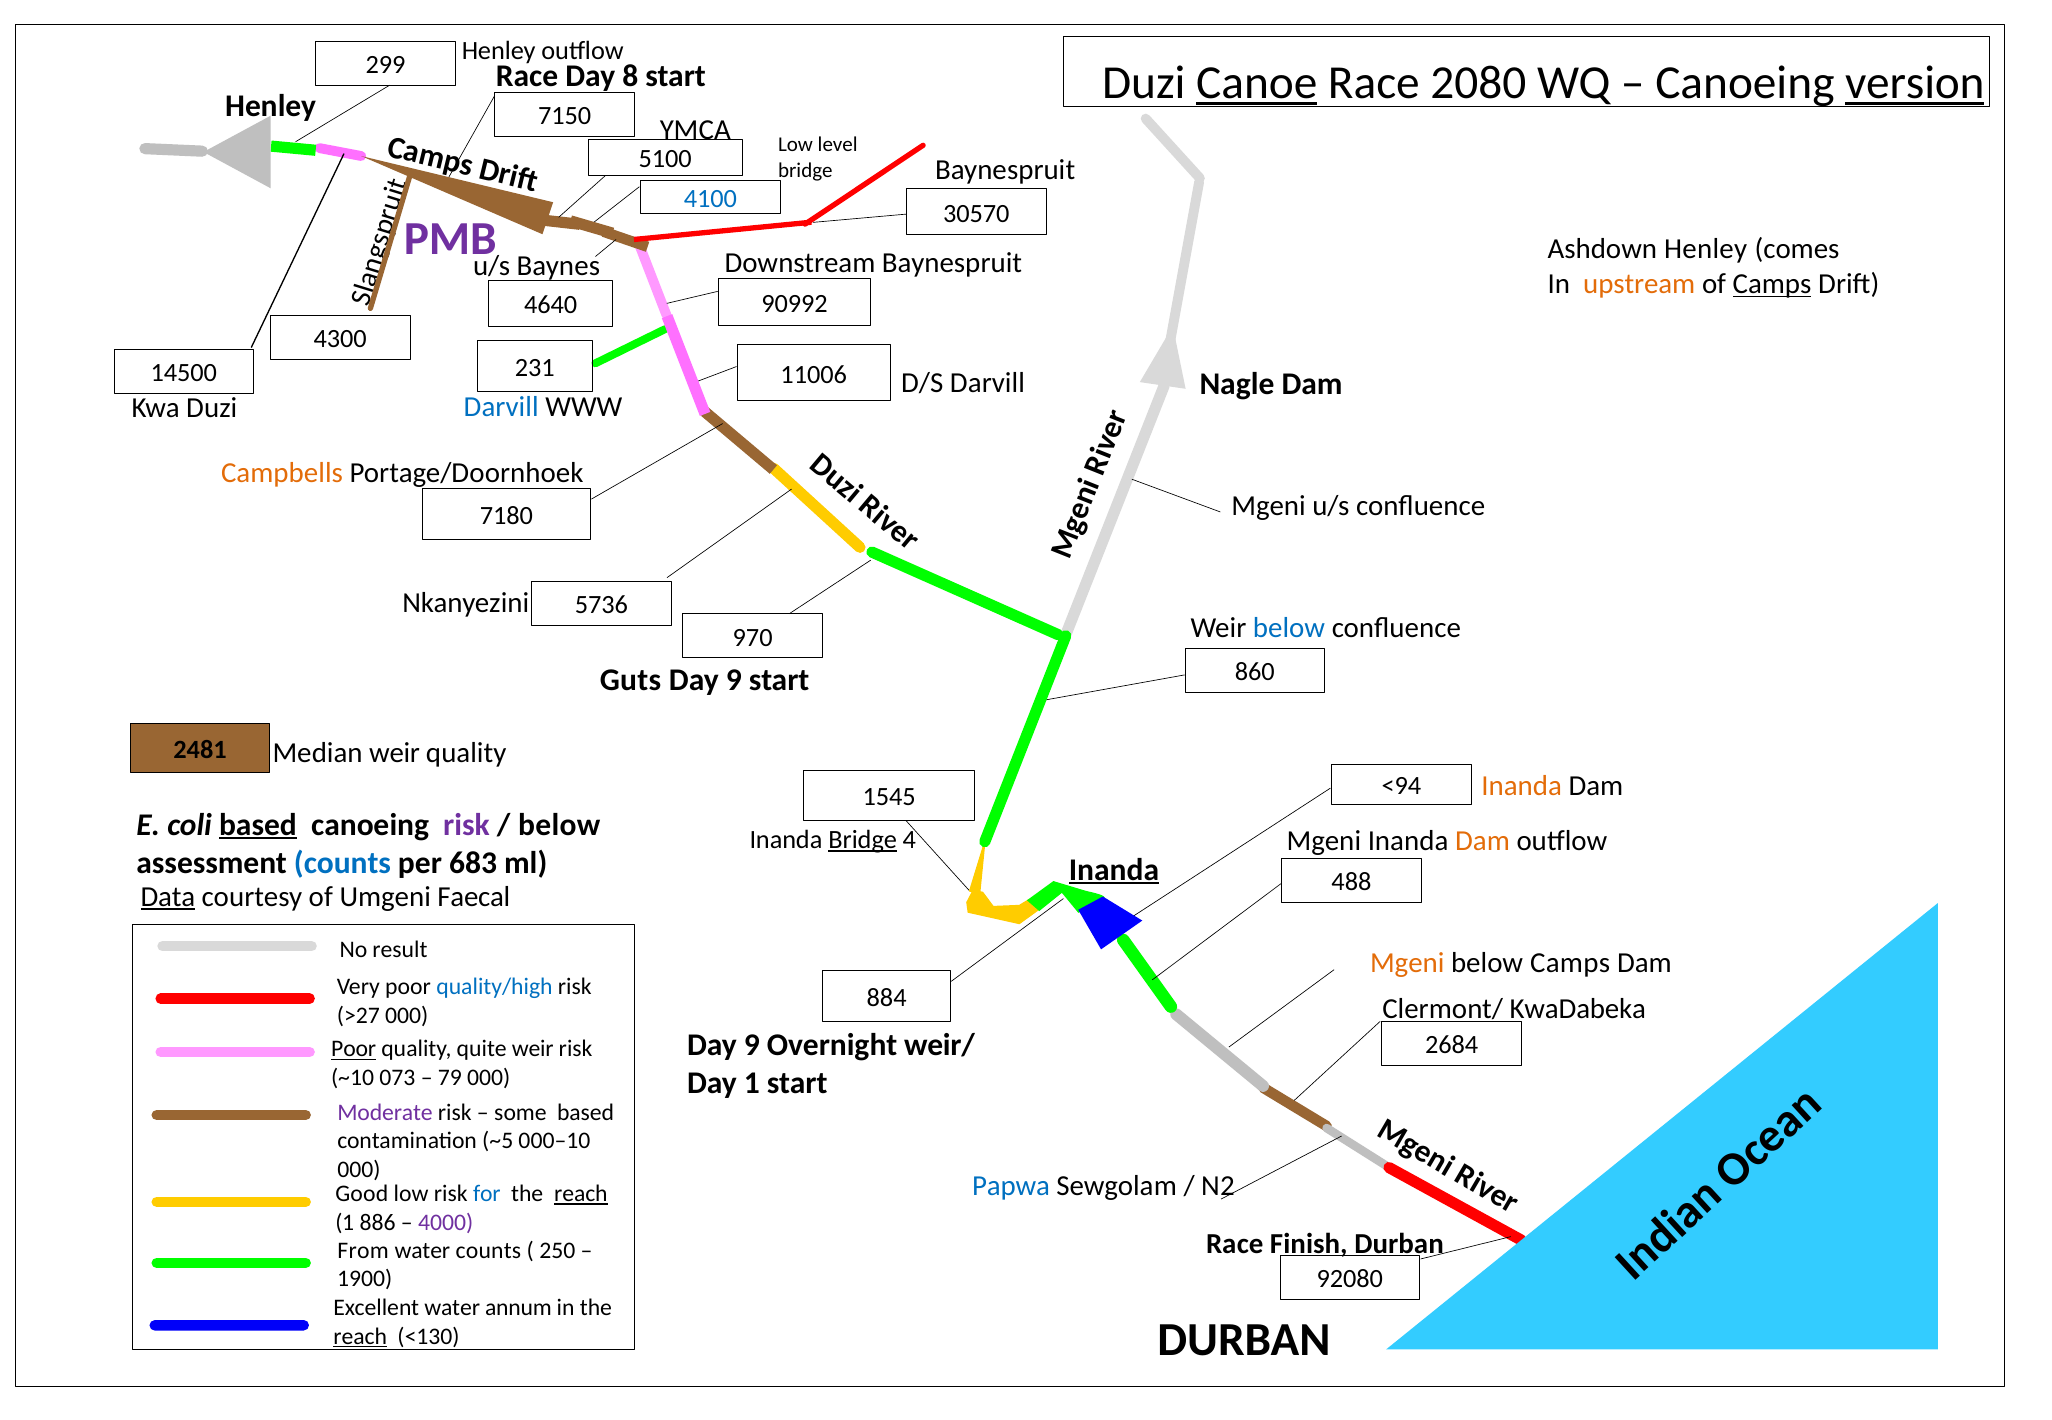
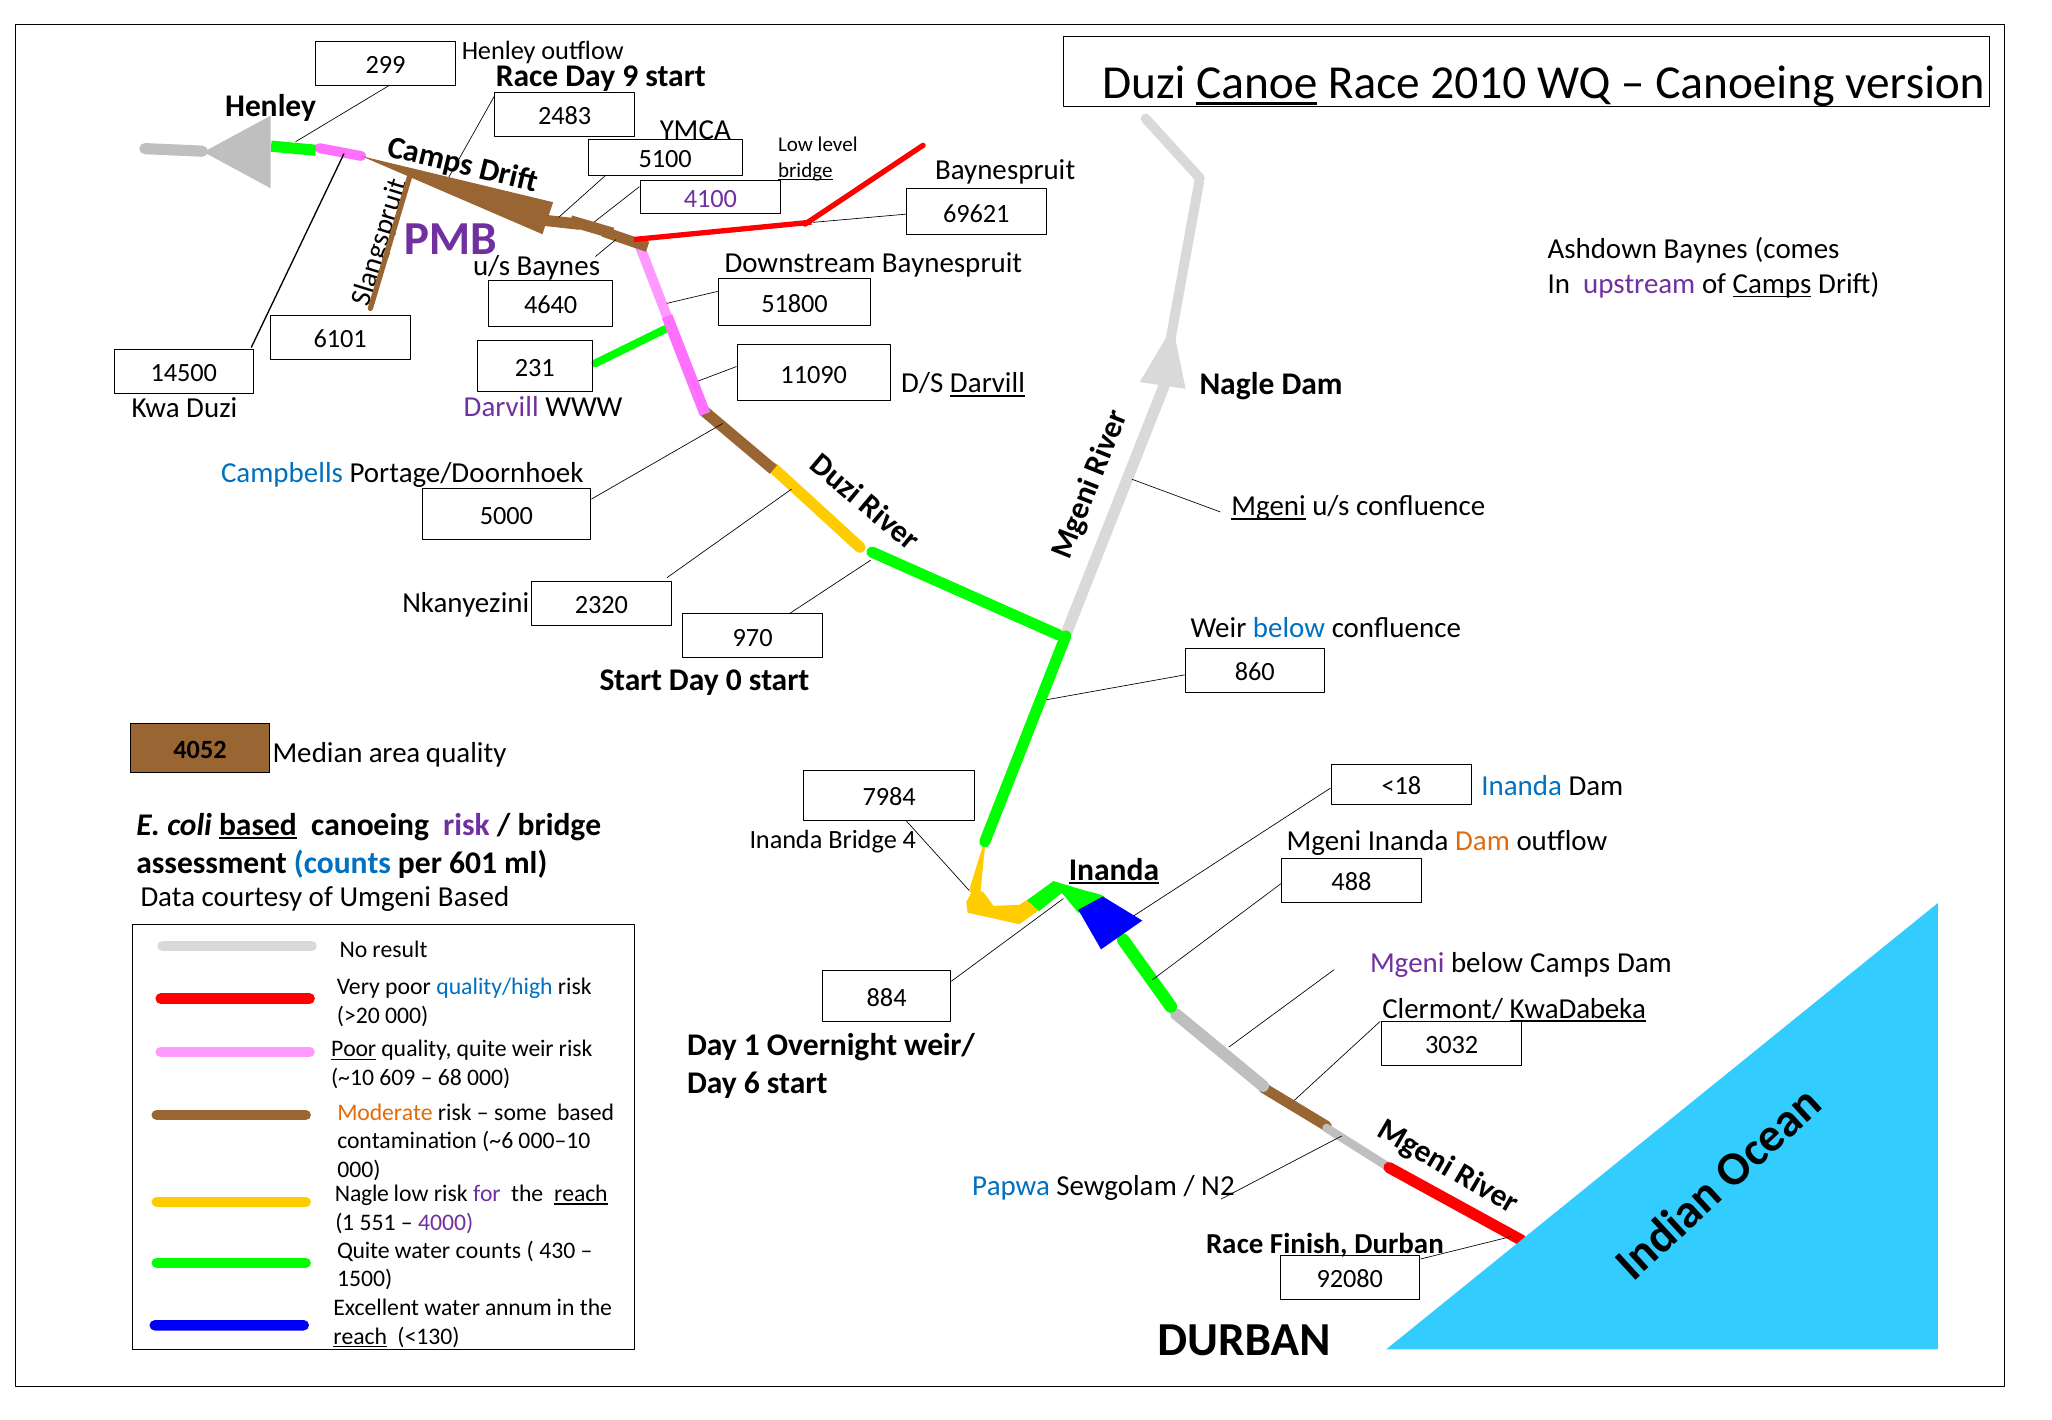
8: 8 -> 9 (630, 76)
2080: 2080 -> 2010 (1478, 83)
version underline: present -> none (1915, 83)
7150: 7150 -> 2483 (565, 116)
bridge underline: none -> present (805, 170)
4100 colour: blue -> purple (710, 199)
30570: 30570 -> 69621 (976, 213)
Ashdown Henley: Henley -> Baynes (1706, 249)
upstream colour: orange -> purple (1639, 284)
90992: 90992 -> 51800 (795, 304)
4300: 4300 -> 6101 (340, 339)
11006: 11006 -> 11090 (814, 375)
Darvill underline: none -> present (987, 384)
Darvill colour: blue -> purple (501, 407)
Campbells colour: orange -> blue (282, 473)
Mgeni underline: none -> present (1269, 506)
7180: 7180 -> 5000 (506, 516)
5736: 5736 -> 2320 (601, 605)
Guts: Guts -> Start (631, 680)
9: 9 -> 0 (734, 680)
2481: 2481 -> 4052 (200, 750)
Median weir: weir -> area (395, 754)
Inanda colour: orange -> blue (1522, 786)
<94: <94 -> <18 (1401, 787)
1545: 1545 -> 7984 (889, 797)
below: below -> bridge (559, 825)
Bridge underline: present -> none (863, 840)
683: 683 -> 601 (473, 863)
Data underline: present -> none (168, 897)
Umgeni Faecal: Faecal -> Based (474, 897)
Mgeni colour: orange -> purple (1407, 964)
KwaDabeka underline: none -> present (1578, 1009)
>27: >27 -> >20 (358, 1016)
9: 9 -> 1 (752, 1046)
2684: 2684 -> 3032 (1452, 1046)
073: 073 -> 609 (397, 1078)
79: 79 -> 68 (450, 1078)
Day 1: 1 -> 6 (752, 1084)
Moderate colour: purple -> orange (385, 1113)
~5: ~5 -> ~6 (498, 1141)
Good: Good -> Nagle (362, 1195)
for colour: blue -> purple (487, 1195)
886: 886 -> 551 (378, 1223)
From: From -> Quite (363, 1251)
250: 250 -> 430 (557, 1251)
1900: 1900 -> 1500 (365, 1280)
